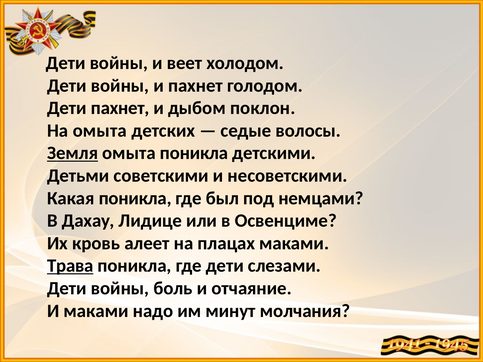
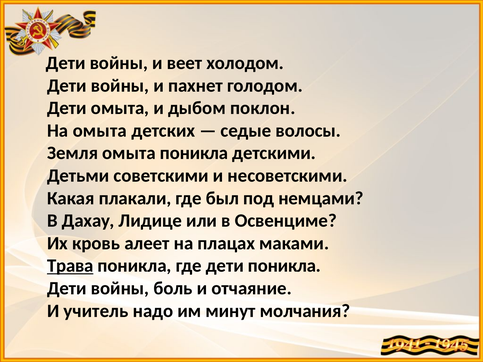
Дети пахнет: пахнет -> омыта (120, 108)
Земля underline: present -> none (73, 153)
Какая поникла: поникла -> плакали (135, 198)
дети слезами: слезами -> поникла (284, 266)
И маками: маками -> учитель (96, 311)
